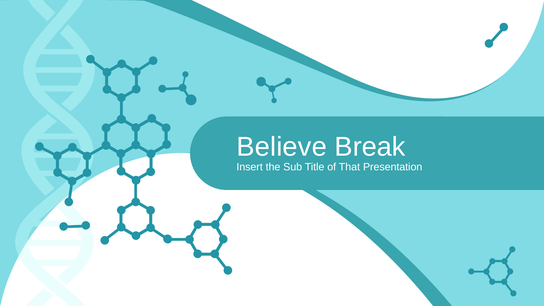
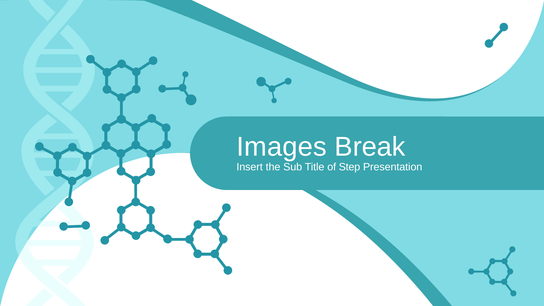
Believe: Believe -> Images (282, 147)
That: That -> Step (349, 167)
